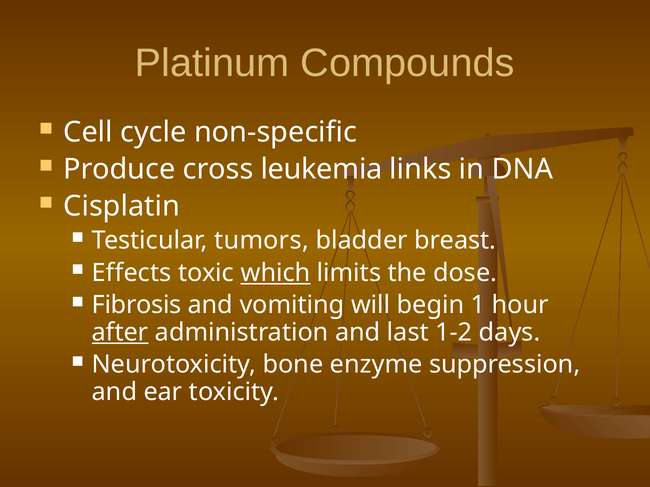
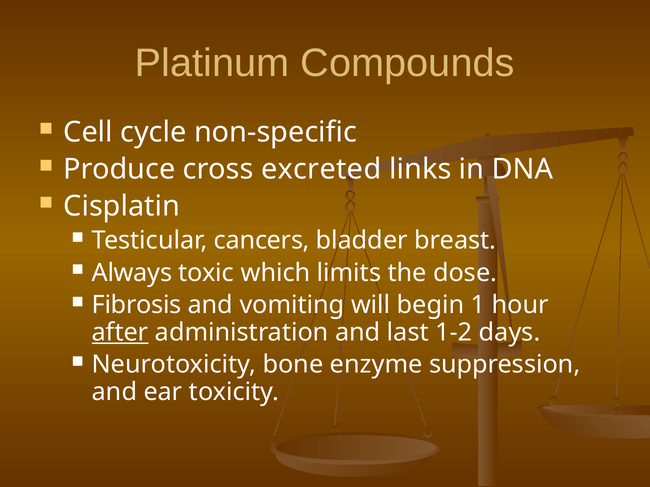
leukemia: leukemia -> excreted (321, 169)
tumors: tumors -> cancers (262, 241)
Effects: Effects -> Always (132, 273)
which underline: present -> none (276, 273)
